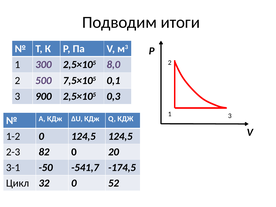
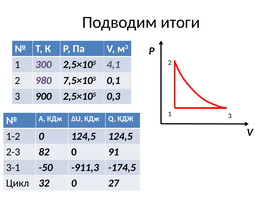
8,0: 8,0 -> 4,1 (113, 65)
500: 500 -> 980 (44, 81)
20: 20 -> 91 (114, 152)
-541,7: -541,7 -> -911,3 (85, 168)
52: 52 -> 27 (114, 183)
